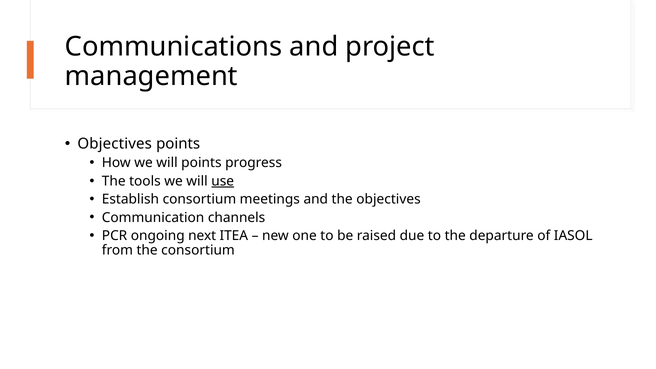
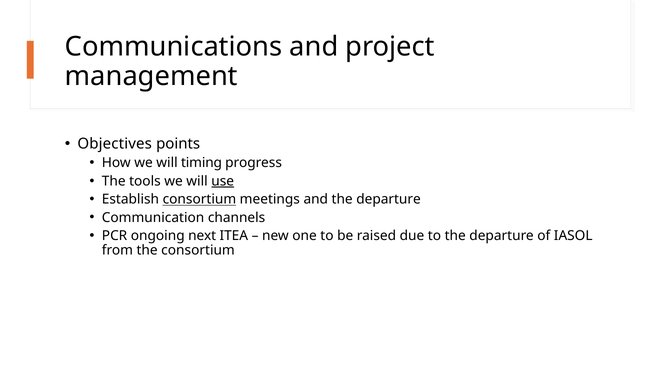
will points: points -> timing (202, 163)
consortium underline: none -> present (199, 199)
and the objectives: objectives -> departure (389, 199)
